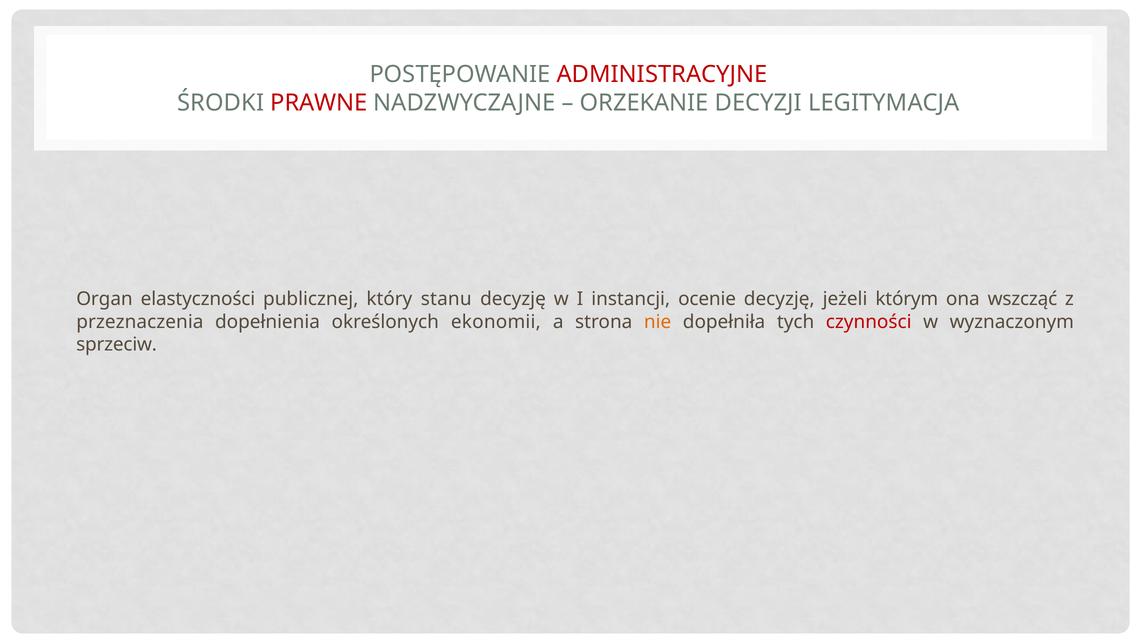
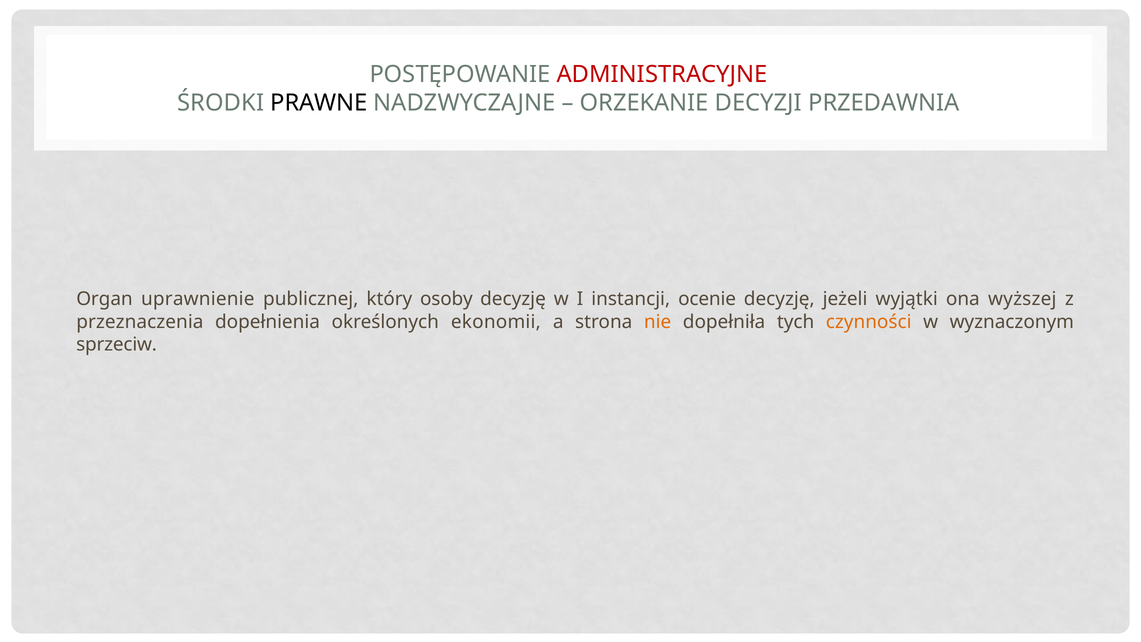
PRAWNE colour: red -> black (319, 103)
LEGITYMACJA: LEGITYMACJA -> PRZEDAWNIA (884, 103)
elastyczności: elastyczności -> uprawnienie (198, 299)
stanu: stanu -> osoby (446, 299)
którym: którym -> wyjątki (907, 299)
wszcząć: wszcząć -> wyższej (1022, 299)
czynności colour: red -> orange (869, 322)
